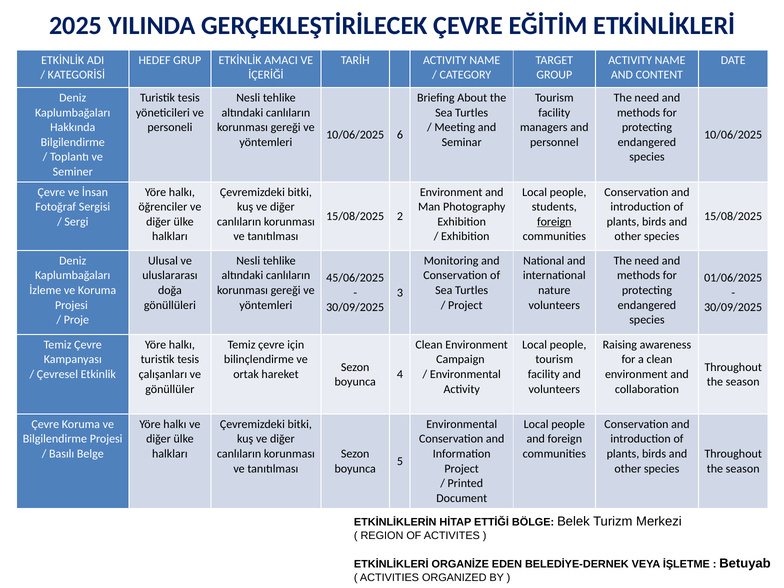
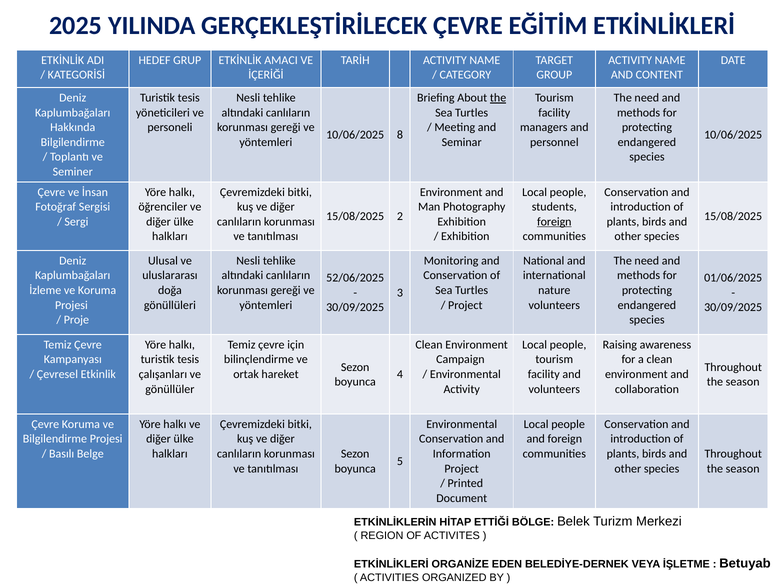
the underline: none -> present (498, 98)
6: 6 -> 8 (400, 135)
45/06/2025: 45/06/2025 -> 52/06/2025 (355, 278)
